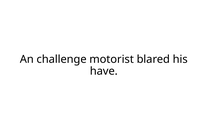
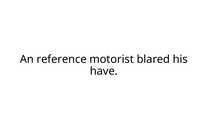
challenge: challenge -> reference (62, 59)
